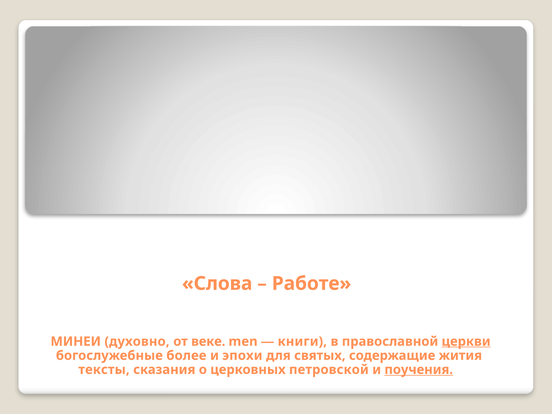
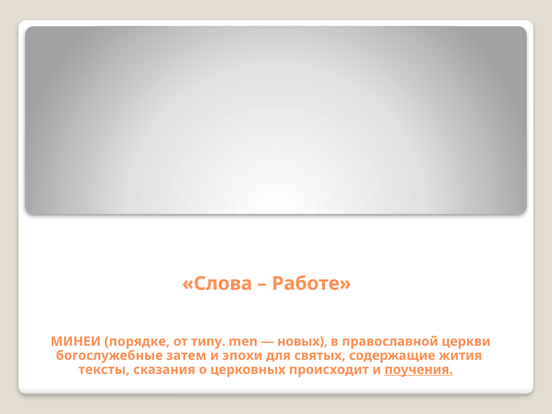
духовно: духовно -> порядке (137, 341)
веке: веке -> типу (208, 341)
книги: книги -> новых (302, 341)
церкви underline: present -> none (466, 341)
более: более -> затем (186, 356)
петровской: петровской -> происходит (329, 370)
